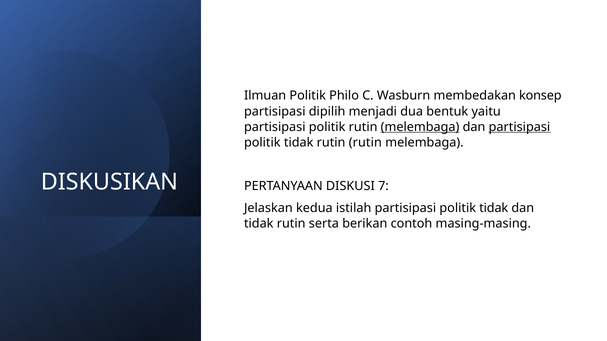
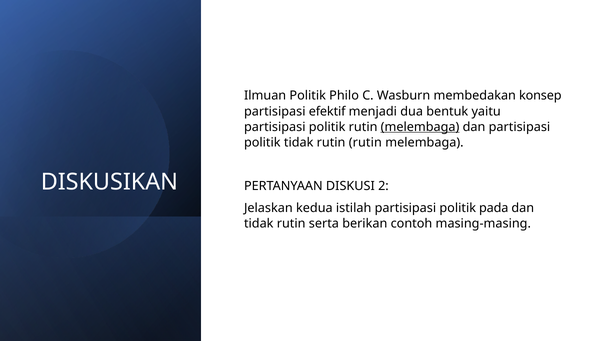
dipilih: dipilih -> efektif (327, 112)
partisipasi underline: present -> none (519, 127)
7: 7 -> 2 (383, 186)
istilah partisipasi politik tidak: tidak -> pada (494, 208)
